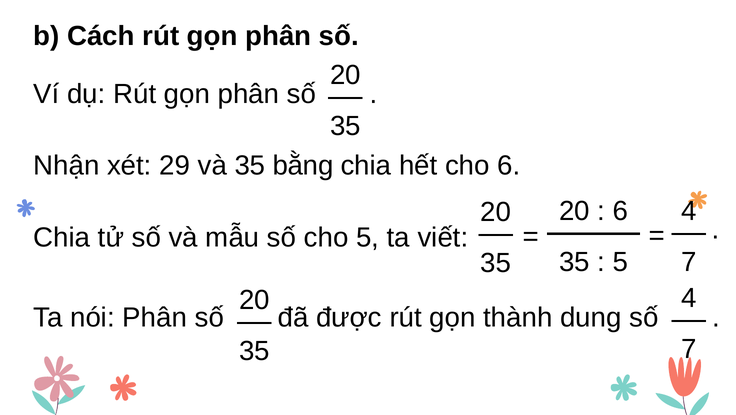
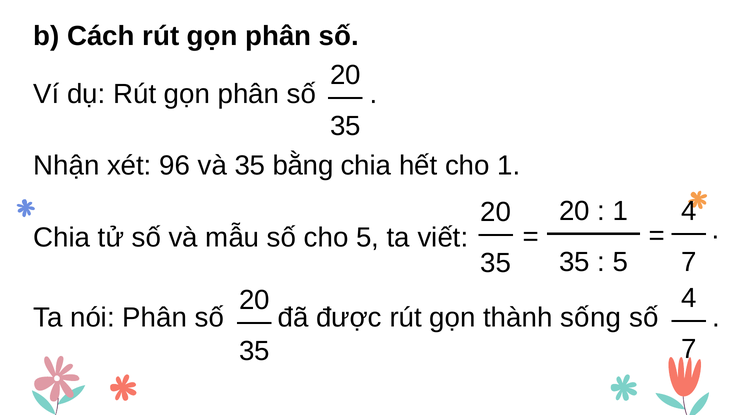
29: 29 -> 96 (175, 166)
cho 6: 6 -> 1 (509, 166)
6: 6 -> 1 (620, 211)
dung: dung -> sống (591, 317)
